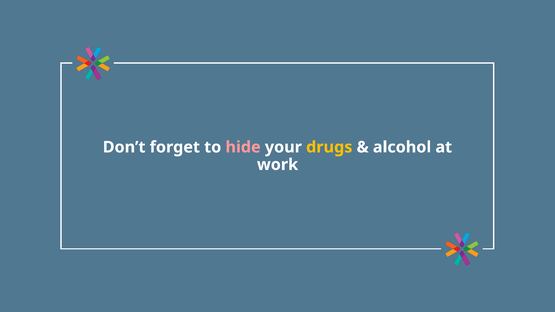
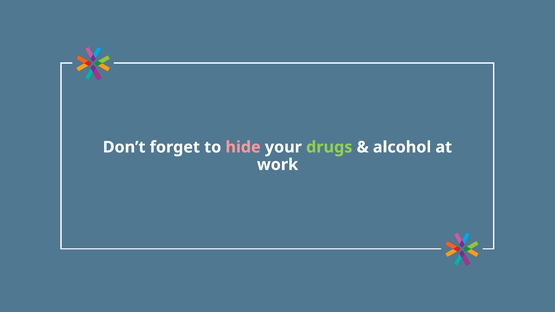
drugs colour: yellow -> light green (329, 147)
